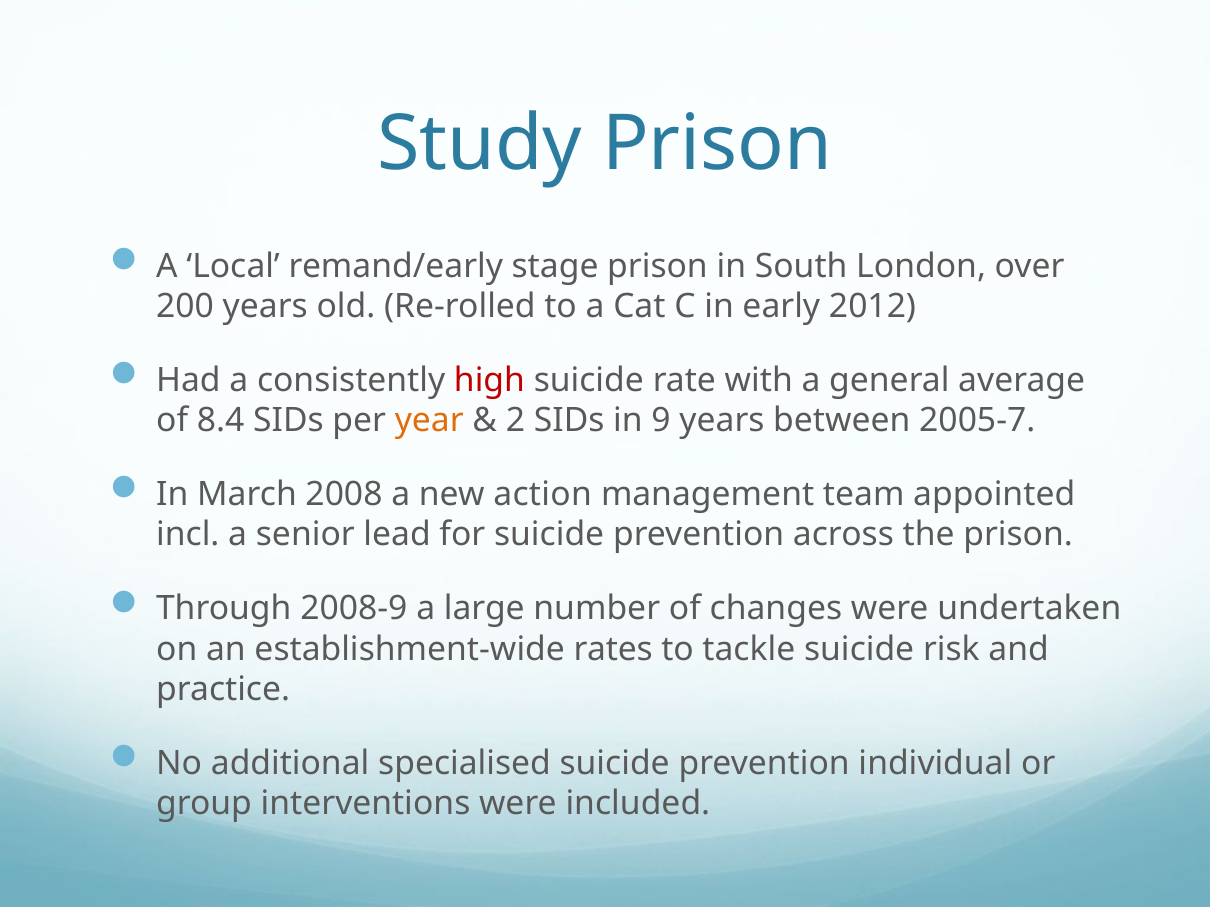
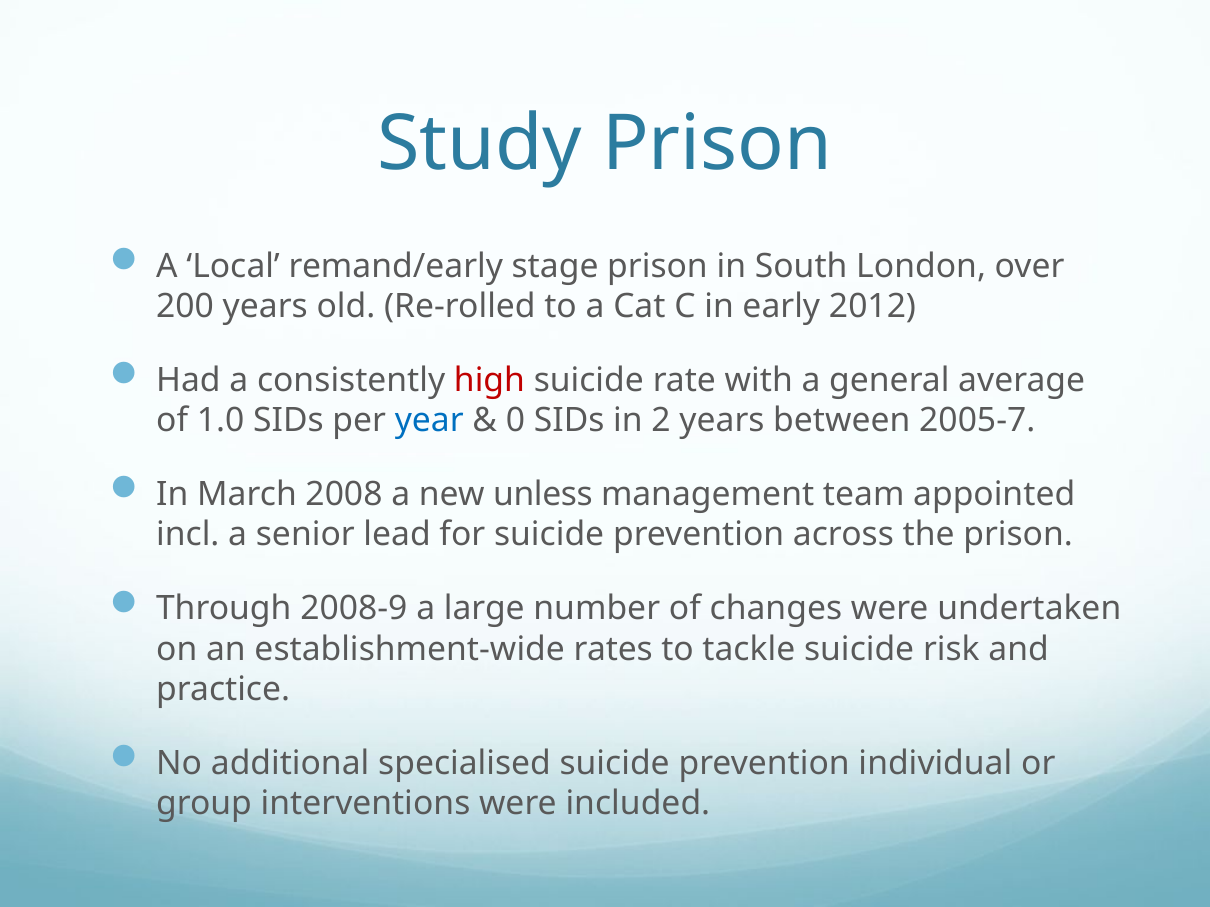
8.4: 8.4 -> 1.0 (221, 421)
year colour: orange -> blue (429, 421)
2: 2 -> 0 (516, 421)
9: 9 -> 2 (661, 421)
action: action -> unless (543, 495)
